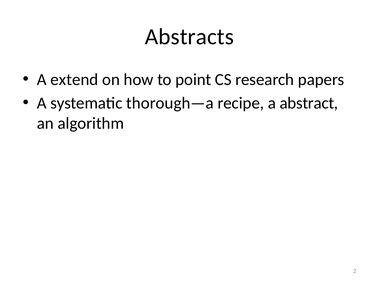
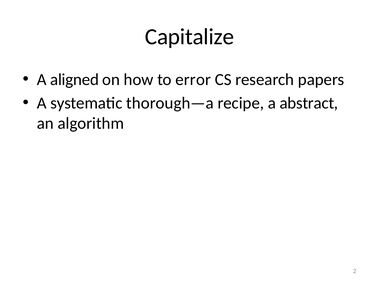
Abstracts: Abstracts -> Capitalize (190, 37)
extend: extend -> aligned (75, 80)
point: point -> error (193, 80)
